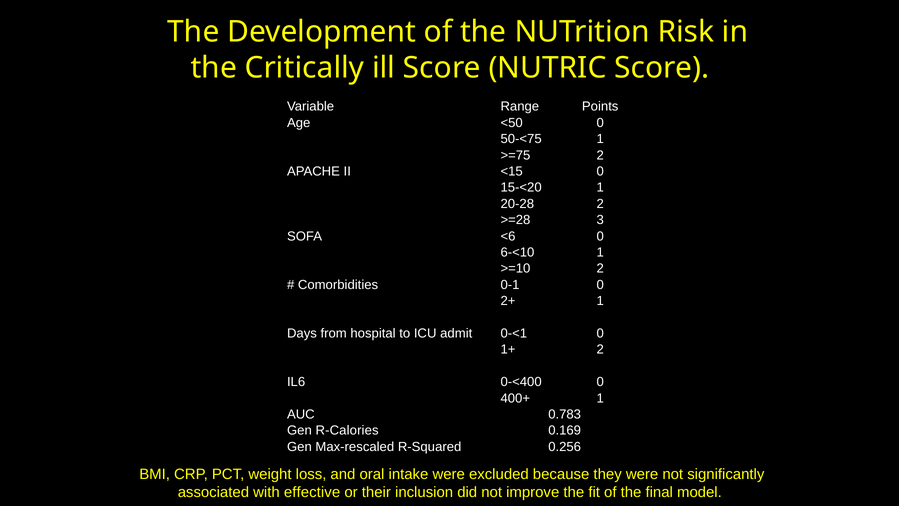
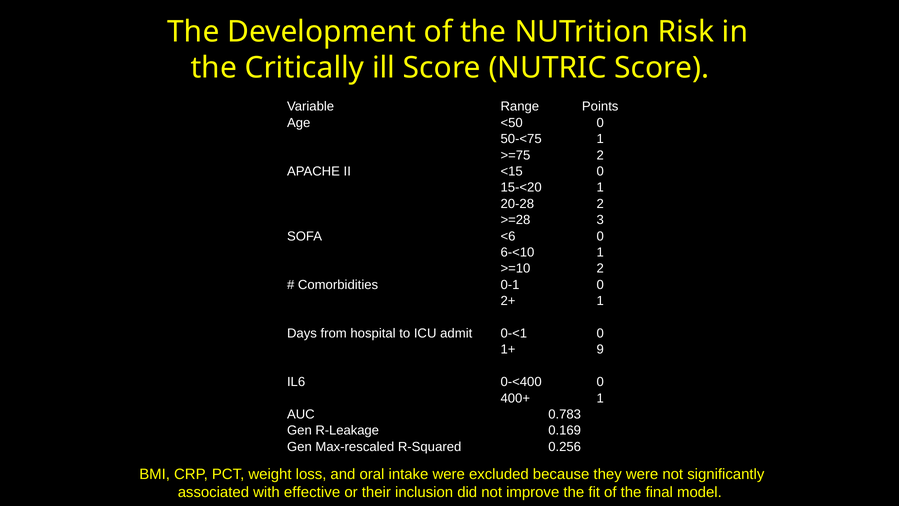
1+ 2: 2 -> 9 (600, 349)
R-Calories: R-Calories -> R-Leakage (347, 430)
